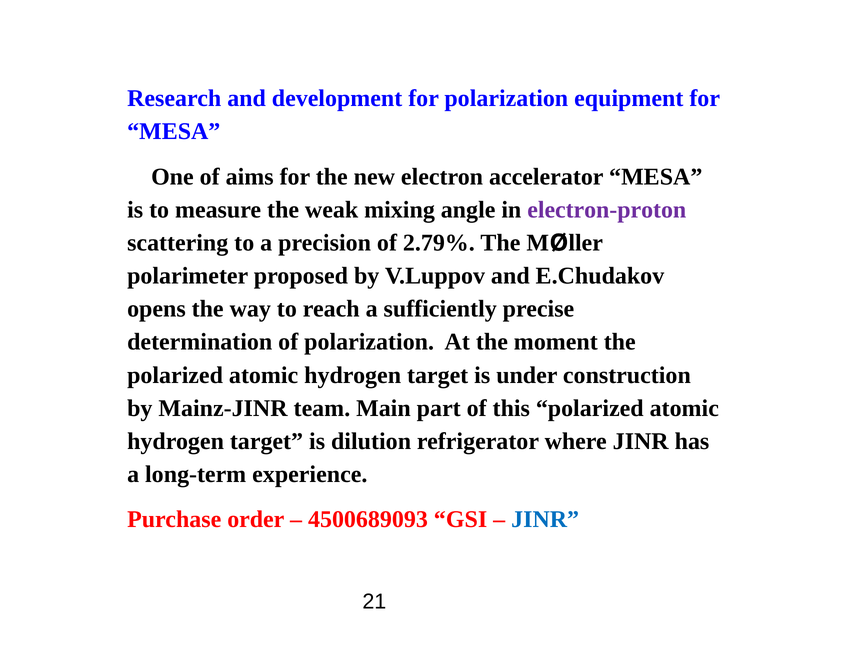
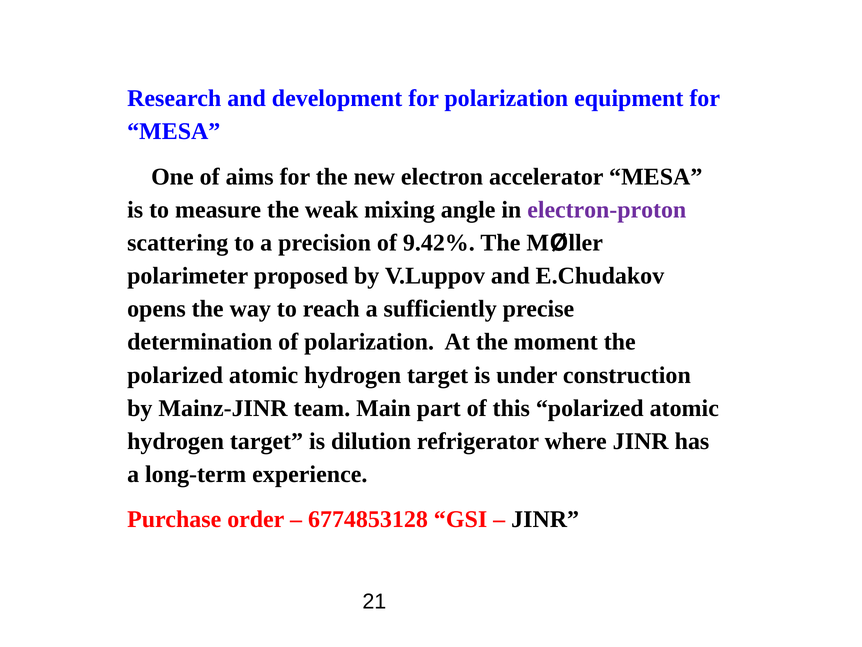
2.79%: 2.79% -> 9.42% (439, 243)
4500689093: 4500689093 -> 6774853128 (368, 519)
JINR colour: blue -> black (545, 519)
